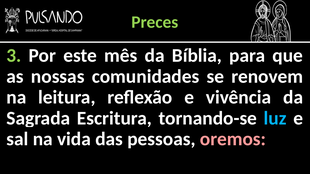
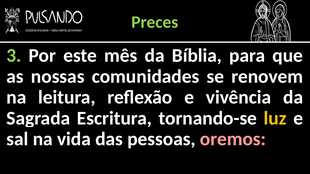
luz colour: light blue -> yellow (275, 118)
